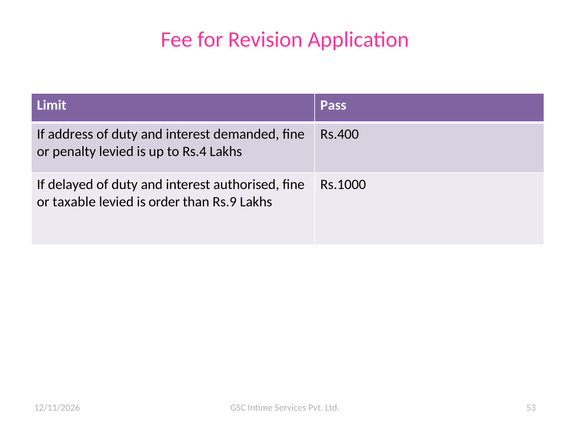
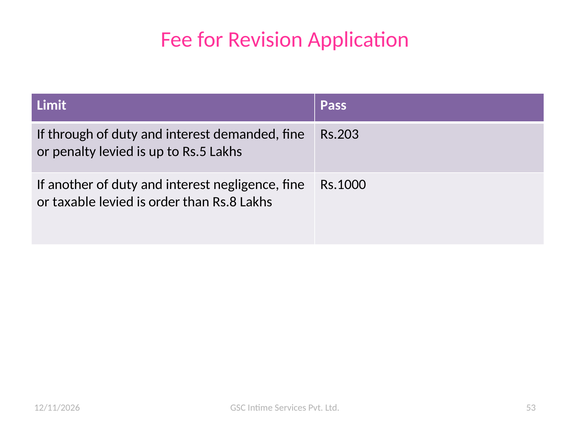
address: address -> through (71, 134)
Rs.400: Rs.400 -> Rs.203 (340, 134)
Rs.4: Rs.4 -> Rs.5 (194, 152)
delayed: delayed -> another (71, 185)
authorised: authorised -> negligence (246, 185)
Rs.9: Rs.9 -> Rs.8 (225, 202)
